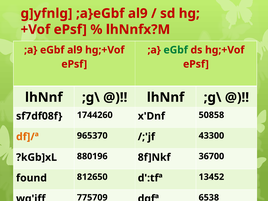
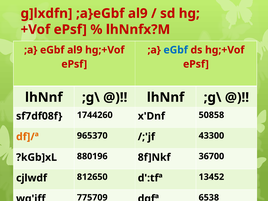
g]yfnlg: g]yfnlg -> g]lxdfn (46, 13)
eGbf colour: green -> blue (176, 50)
found: found -> cjlwdf (32, 178)
